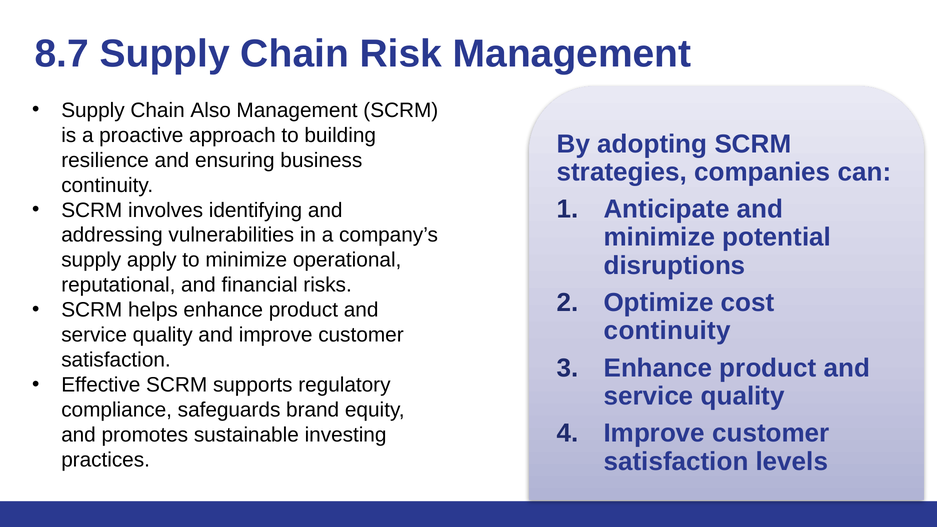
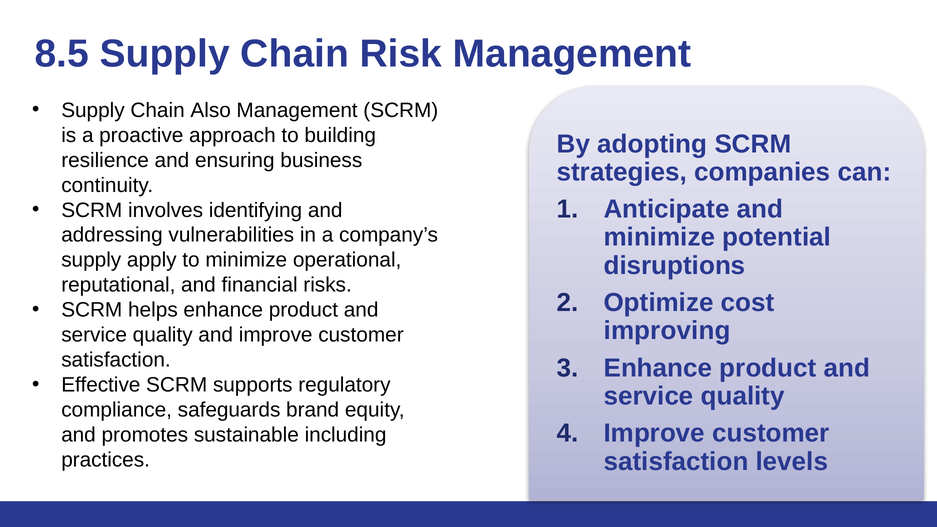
8.7: 8.7 -> 8.5 (62, 54)
continuity: continuity -> improving (667, 331)
investing: investing -> including (346, 435)
